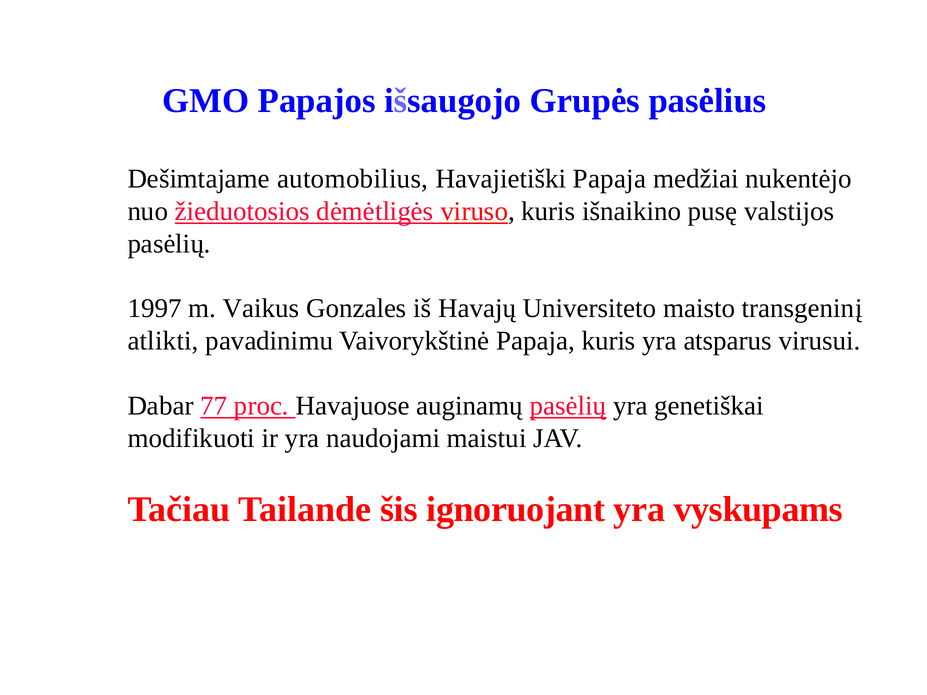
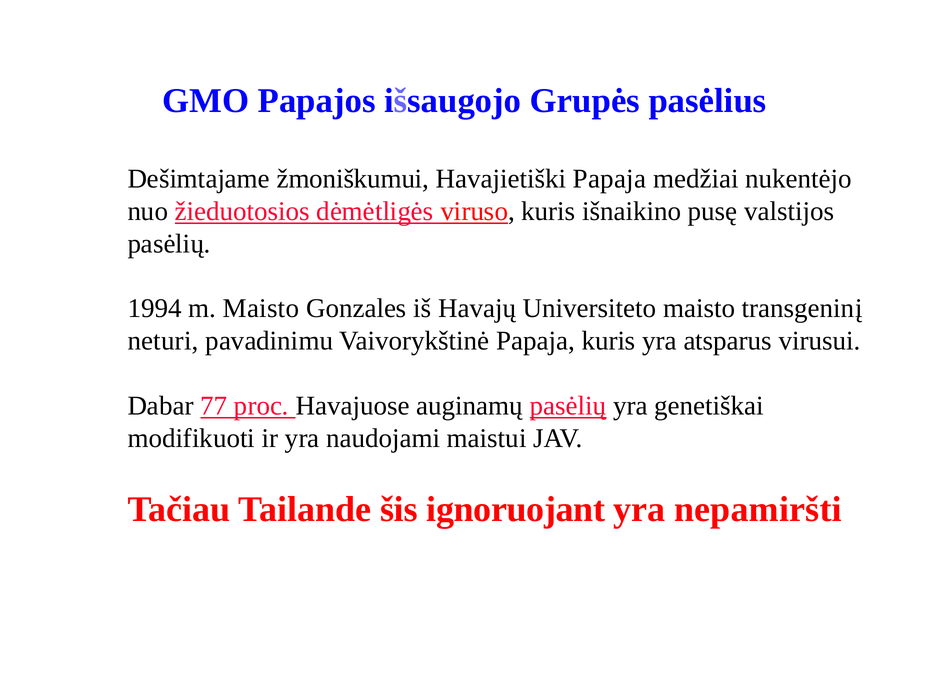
automobilius: automobilius -> žmoniškumui (353, 179)
1997: 1997 -> 1994 (155, 309)
m Vaikus: Vaikus -> Maisto (261, 309)
atlikti: atlikti -> neturi (163, 341)
vyskupams: vyskupams -> nepamiršti (758, 509)
